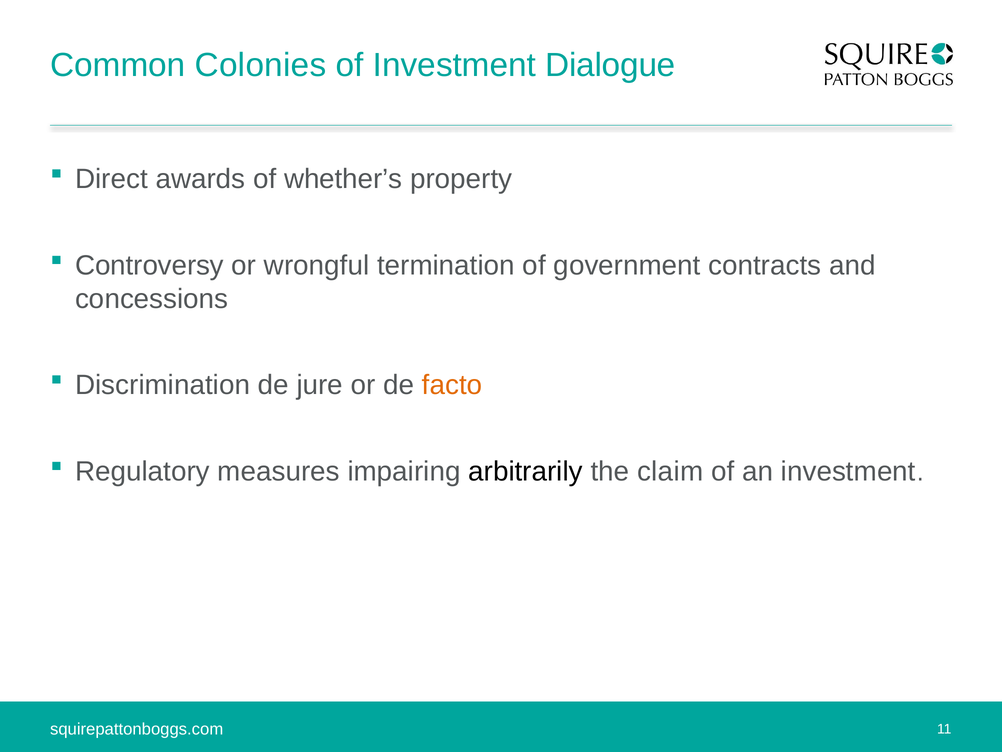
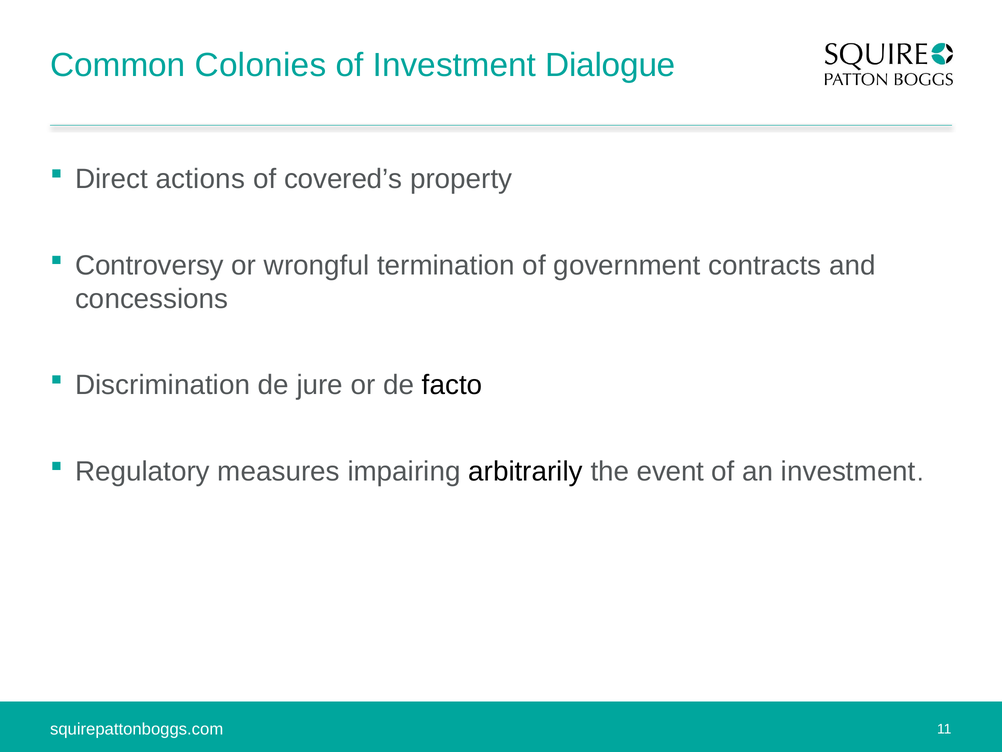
awards: awards -> actions (200, 179)
whether’s: whether’s -> covered’s (343, 179)
facto colour: orange -> black (452, 385)
claim: claim -> event (670, 471)
